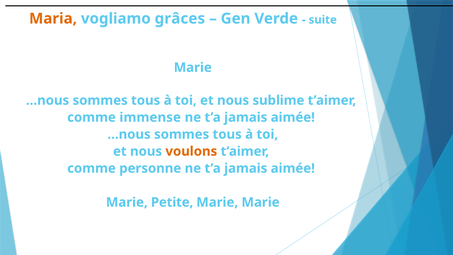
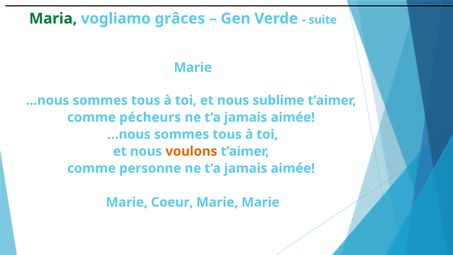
Maria colour: orange -> green (53, 19)
immense: immense -> pécheurs (150, 117)
Petite: Petite -> Coeur (172, 202)
